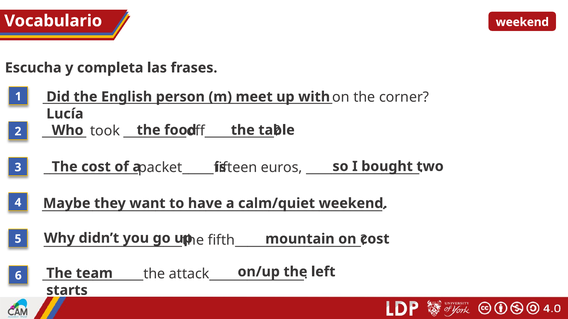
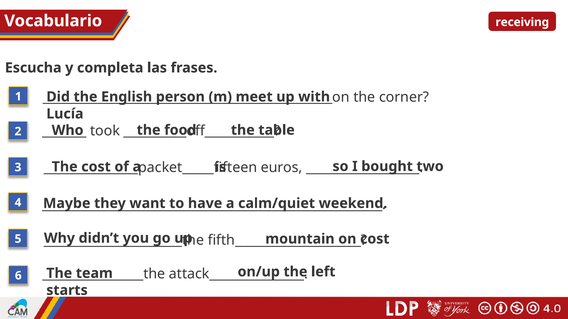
weekend: weekend -> receiving (522, 22)
